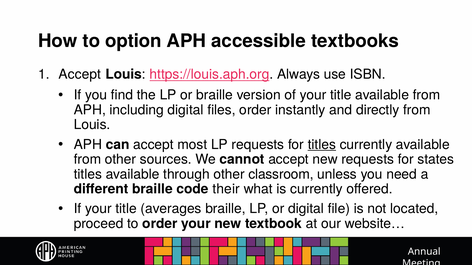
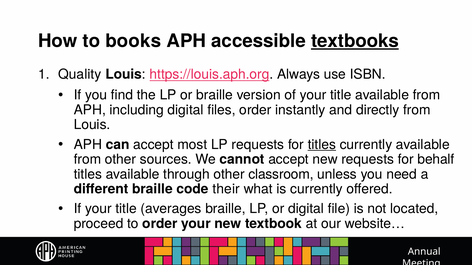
option: option -> books (133, 41)
textbooks underline: none -> present (355, 41)
Accept: Accept -> Quality (80, 75)
states: states -> behalf (436, 160)
